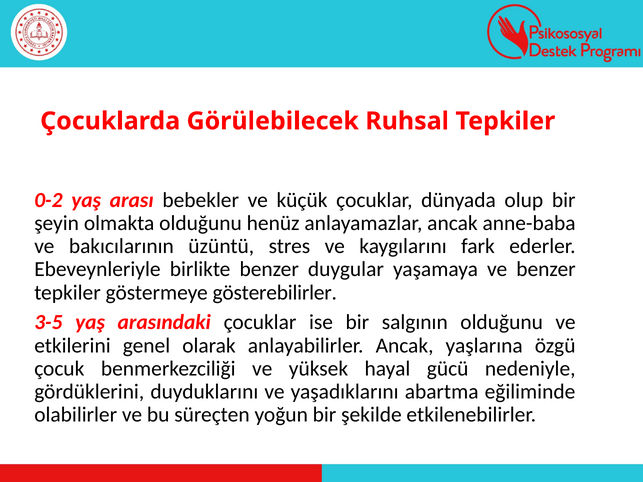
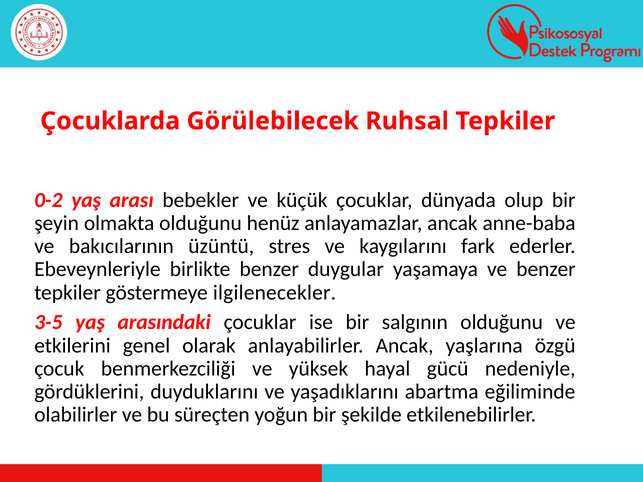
gösterebilirler: gösterebilirler -> ilgilenecekler (275, 293)
